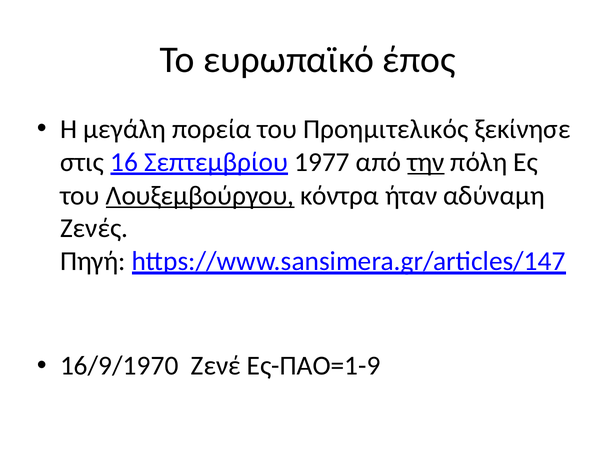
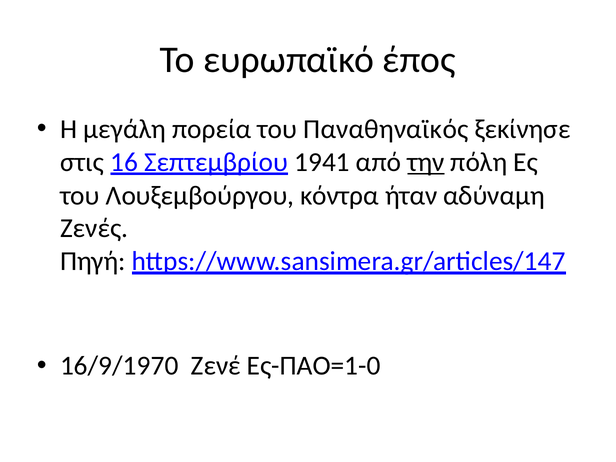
Προημιτελικός: Προημιτελικός -> Παναθηναϊκός (386, 129)
1977: 1977 -> 1941 (322, 162)
Λουξεμβούργου underline: present -> none (200, 196)
Ες-ΠΑΟ=1-9: Ες-ΠΑΟ=1-9 -> Ες-ΠΑΟ=1-0 (314, 366)
